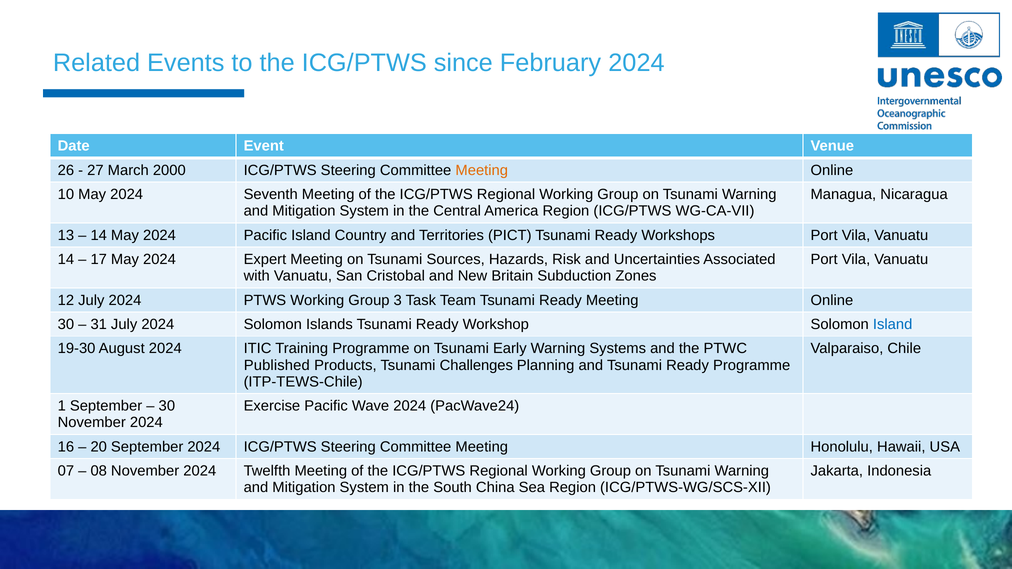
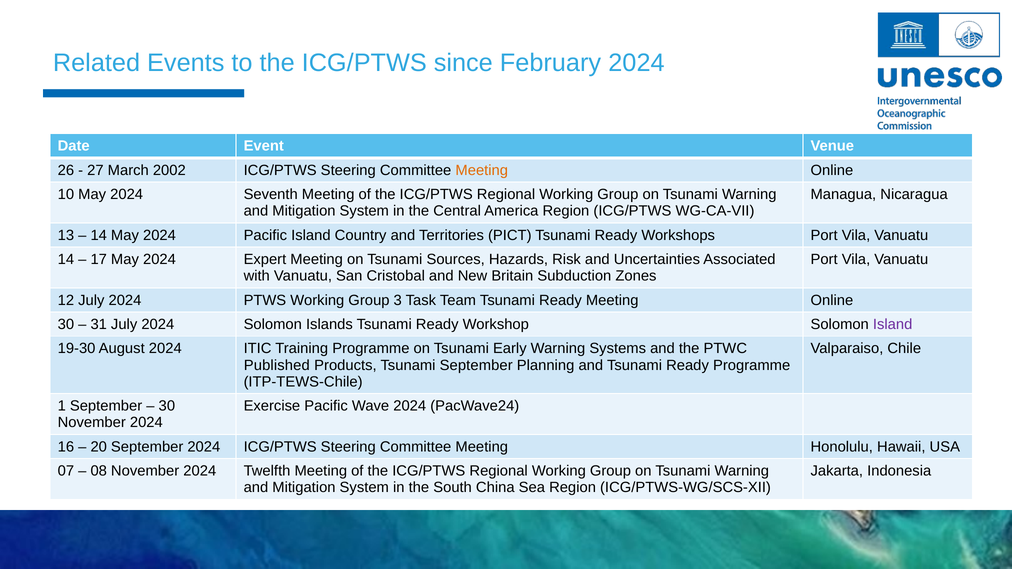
2000: 2000 -> 2002 (169, 170)
Island colour: blue -> purple (893, 325)
Tsunami Challenges: Challenges -> September (476, 365)
